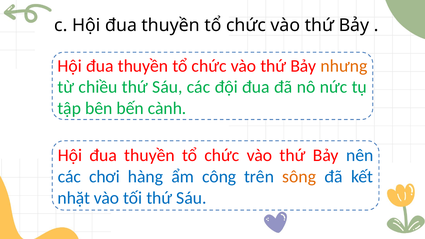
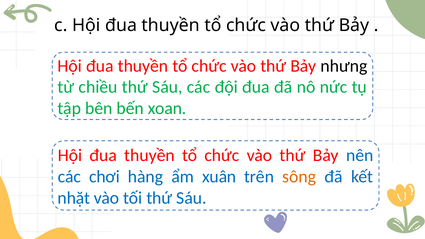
nhưng colour: orange -> black (344, 66)
cành: cành -> xoan (167, 108)
công: công -> xuân (219, 177)
